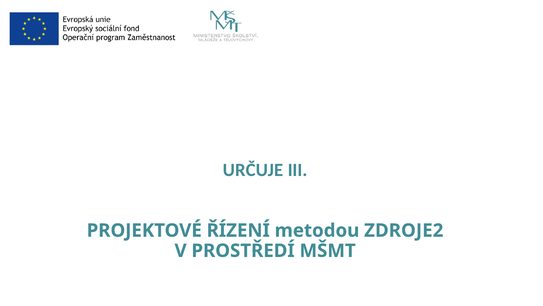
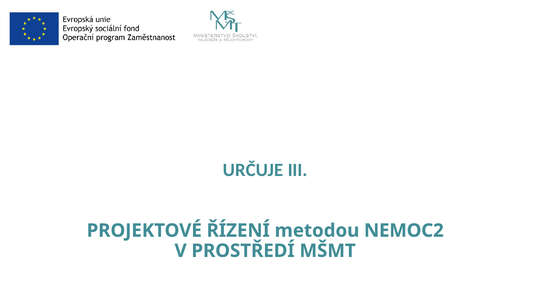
ZDROJE2: ZDROJE2 -> NEMOC2 (404, 230)
